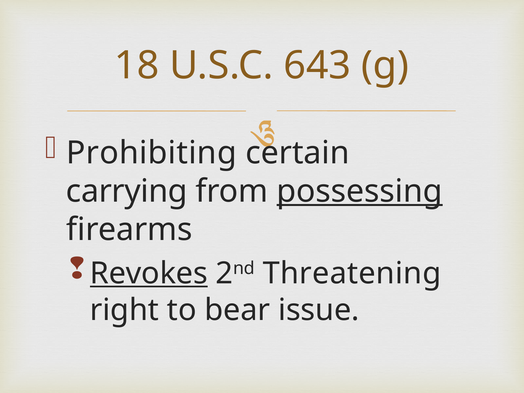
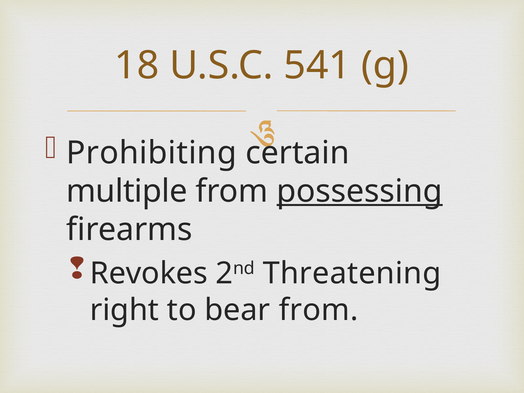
643: 643 -> 541 (317, 66)
carrying: carrying -> multiple (127, 191)
Revokes underline: present -> none (149, 273)
bear issue: issue -> from (319, 310)
